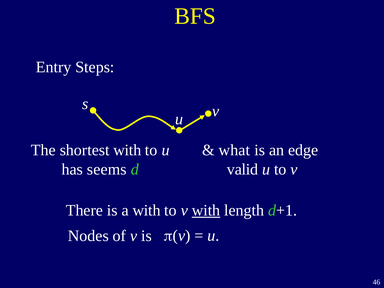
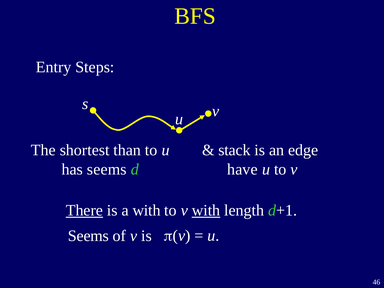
shortest with: with -> than (127, 150)
what: what -> stack (234, 150)
valid: valid -> have (242, 169)
There underline: none -> present (84, 210)
Nodes: Nodes -> Seems (88, 236)
